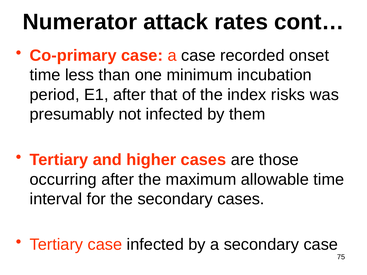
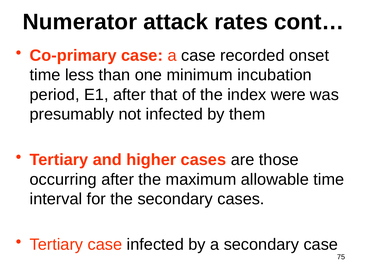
risks: risks -> were (288, 95)
